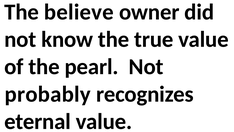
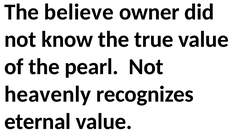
probably: probably -> heavenly (48, 94)
